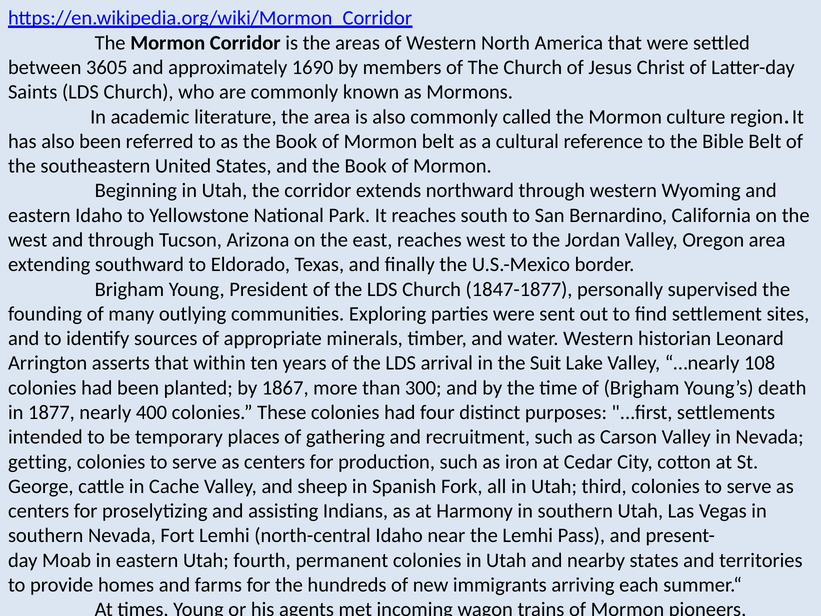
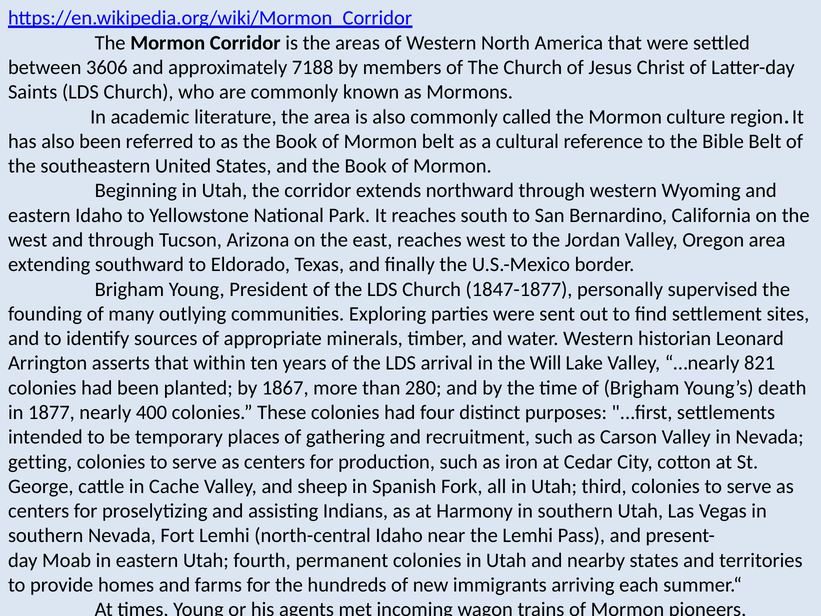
3605: 3605 -> 3606 (107, 67)
1690: 1690 -> 7188 (313, 67)
Suit: Suit -> Will (546, 363)
108: 108 -> 821 (760, 363)
300: 300 -> 280 (423, 388)
